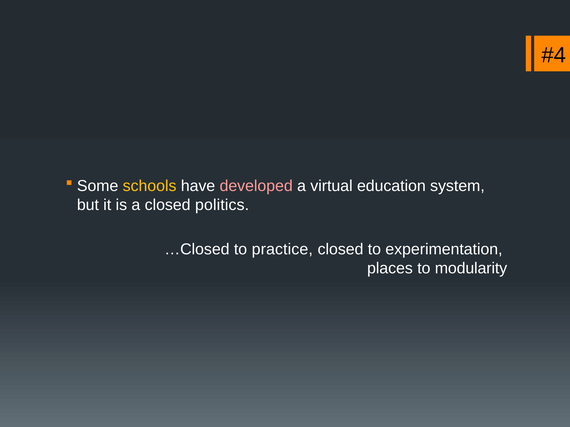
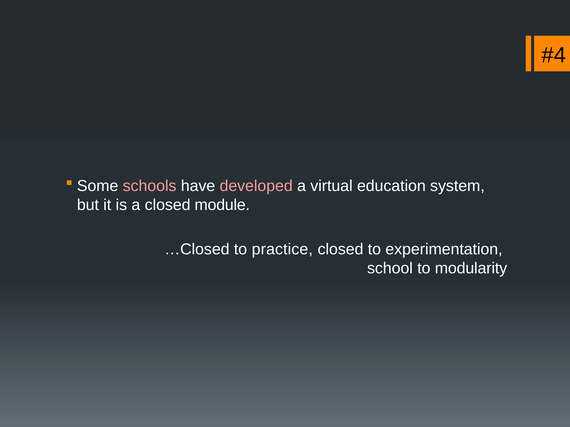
schools colour: yellow -> pink (150, 186)
politics: politics -> module (222, 205)
places: places -> school (390, 268)
